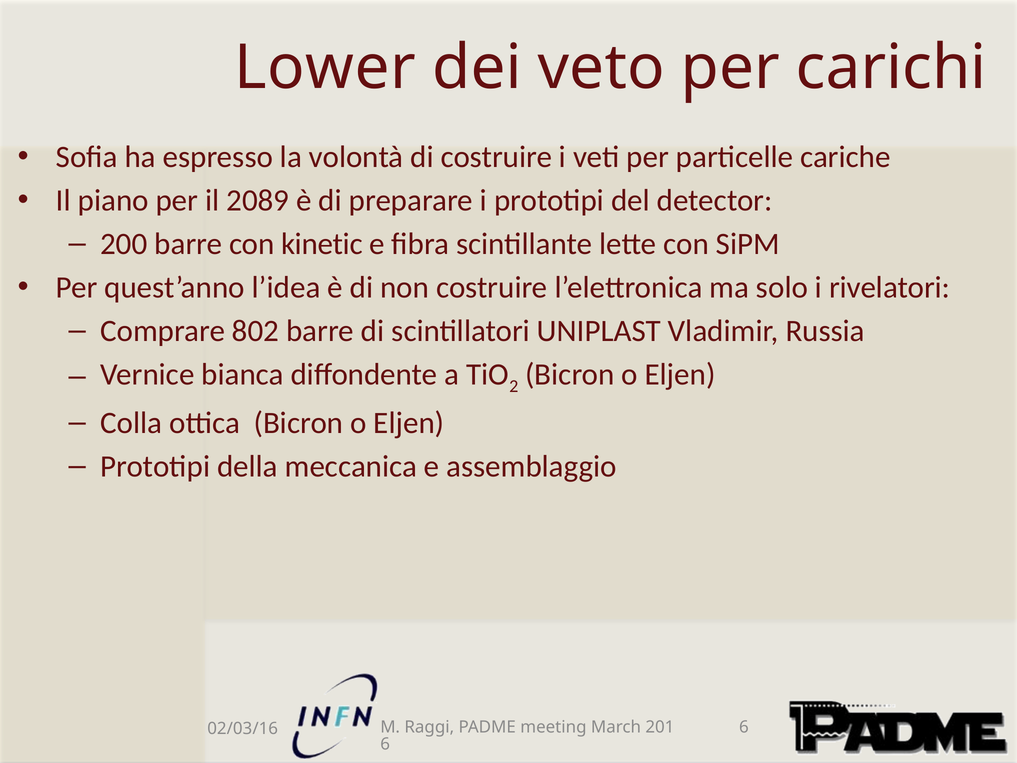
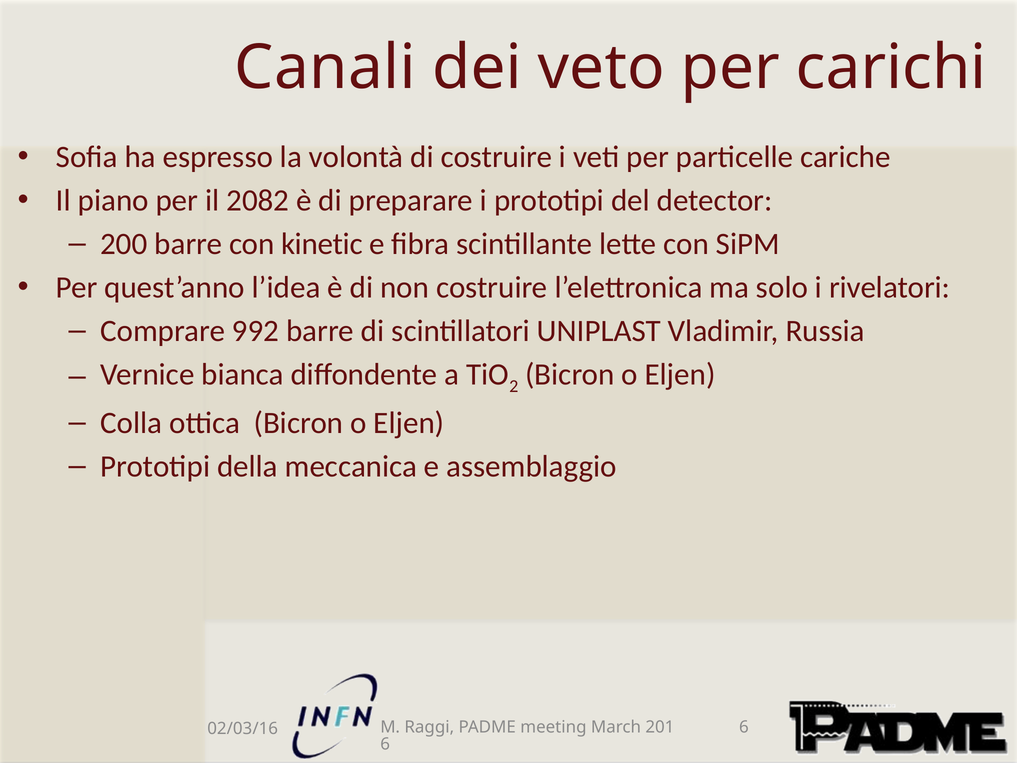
Lower: Lower -> Canali (325, 68)
2089: 2089 -> 2082 (258, 201)
802: 802 -> 992 (256, 331)
